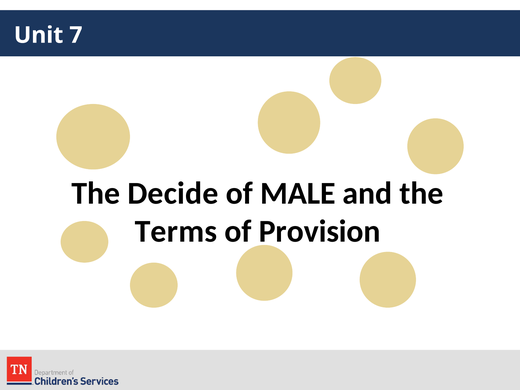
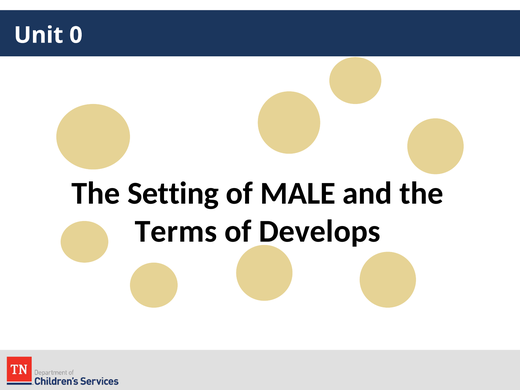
7: 7 -> 0 (76, 35)
Decide: Decide -> Setting (173, 193)
Provision: Provision -> Develops (320, 231)
